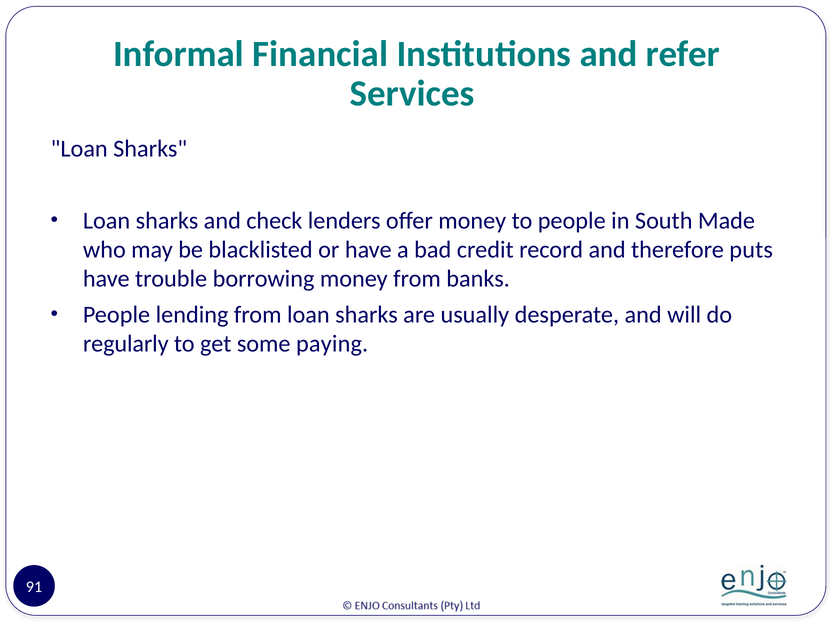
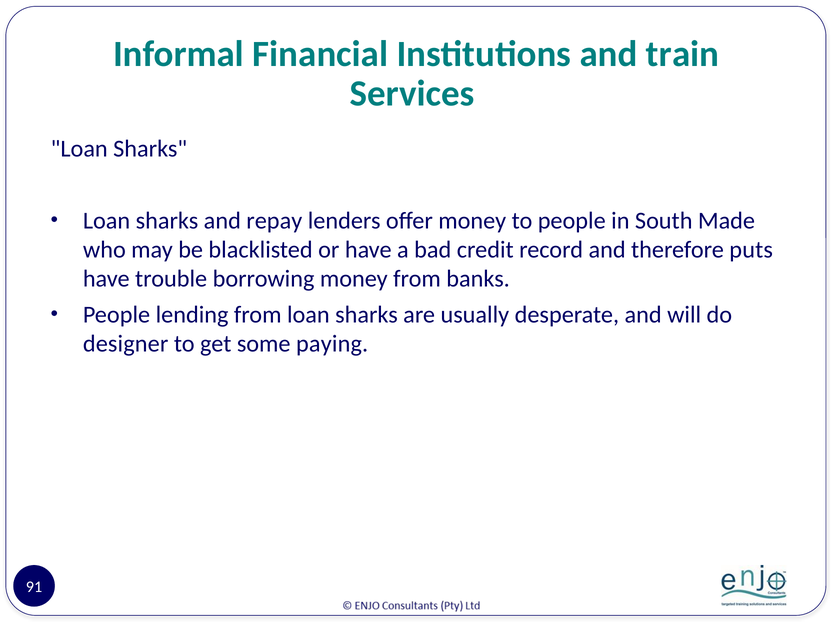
refer: refer -> train (683, 54)
check: check -> repay (274, 221)
regularly: regularly -> designer (126, 344)
